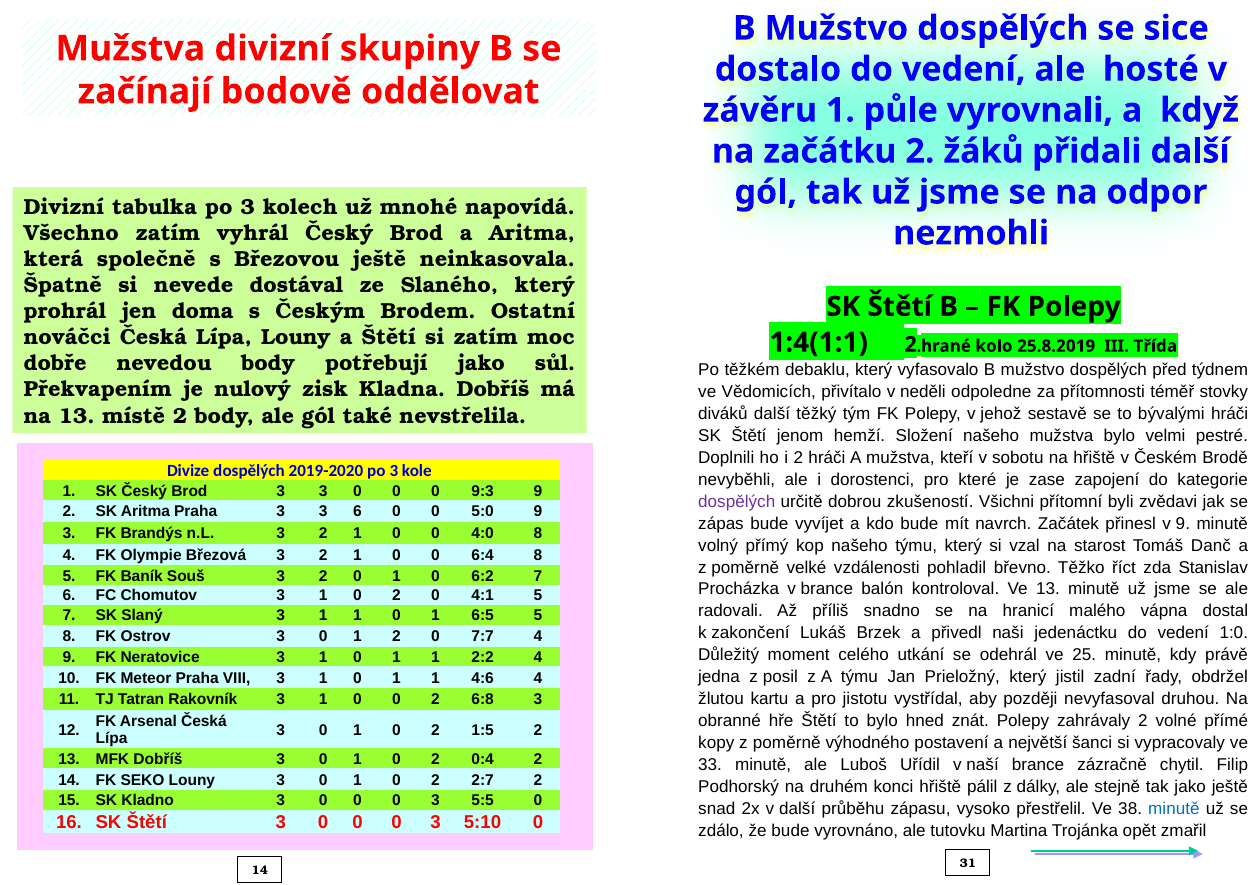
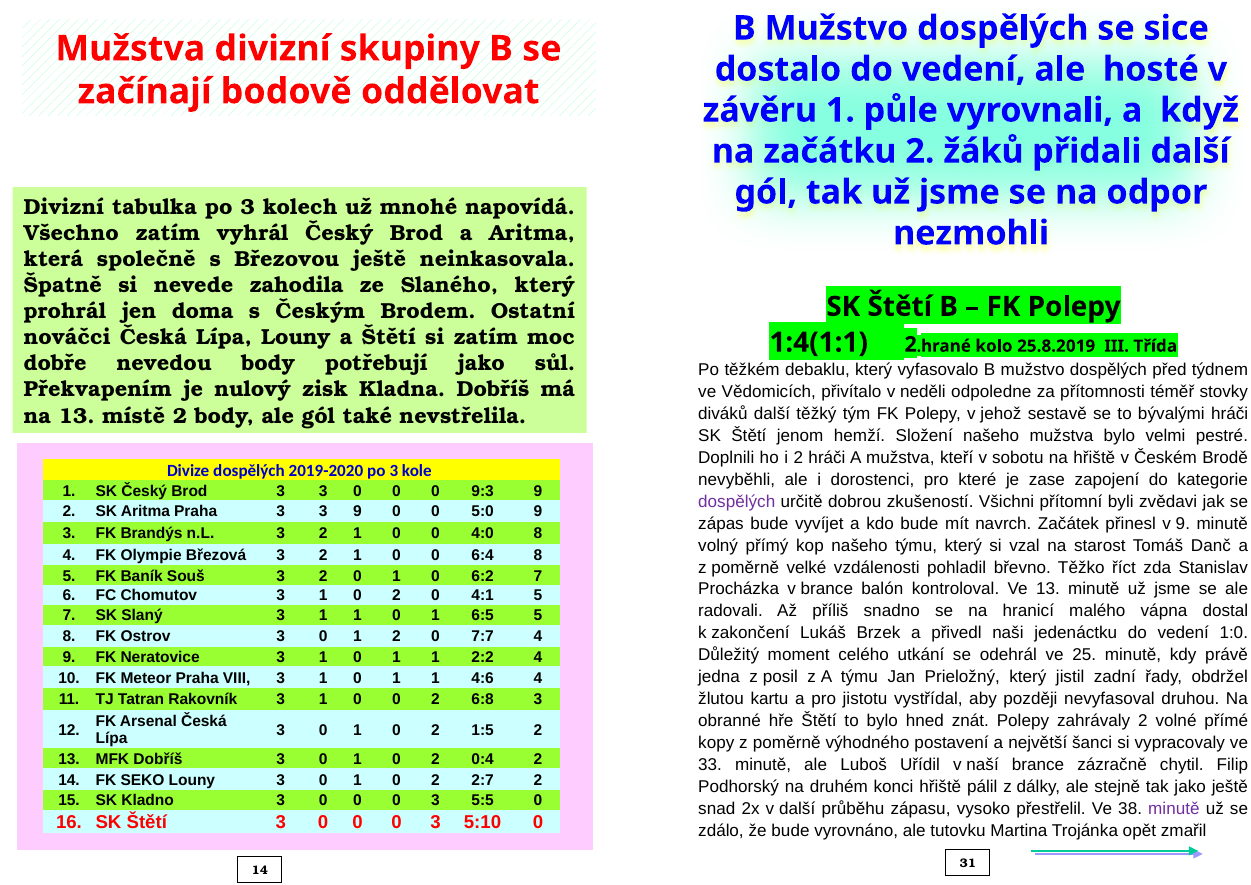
dostával: dostával -> zahodila (297, 286)
3 6: 6 -> 9 (357, 512)
minutě colour: blue -> purple (1174, 809)
